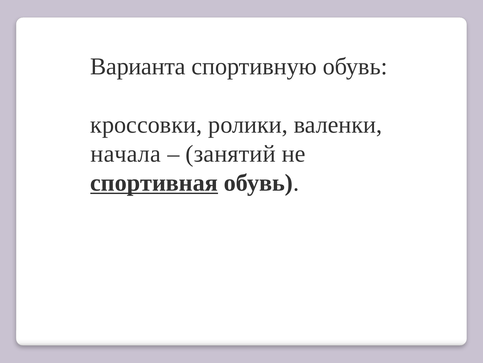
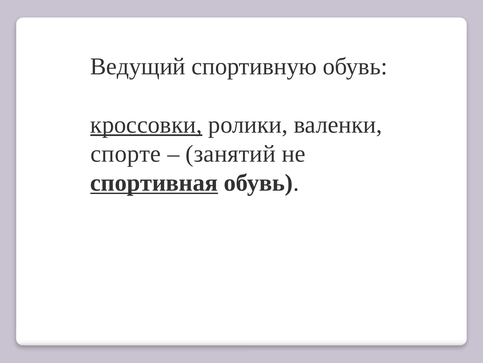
Варианта: Варианта -> Ведущий (138, 67)
кроссовки underline: none -> present (146, 124)
начала: начала -> спорте (126, 153)
